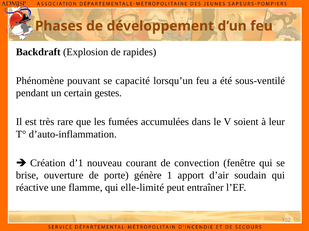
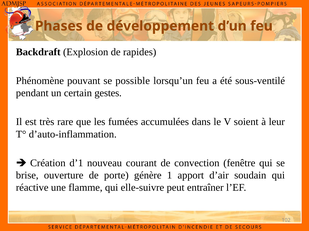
capacité: capacité -> possible (133, 81)
elle-limité: elle-limité -> elle-suivre (142, 188)
